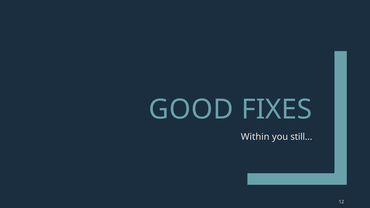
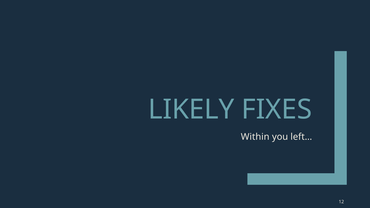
GOOD: GOOD -> LIKELY (191, 110)
still…: still… -> left… (301, 137)
